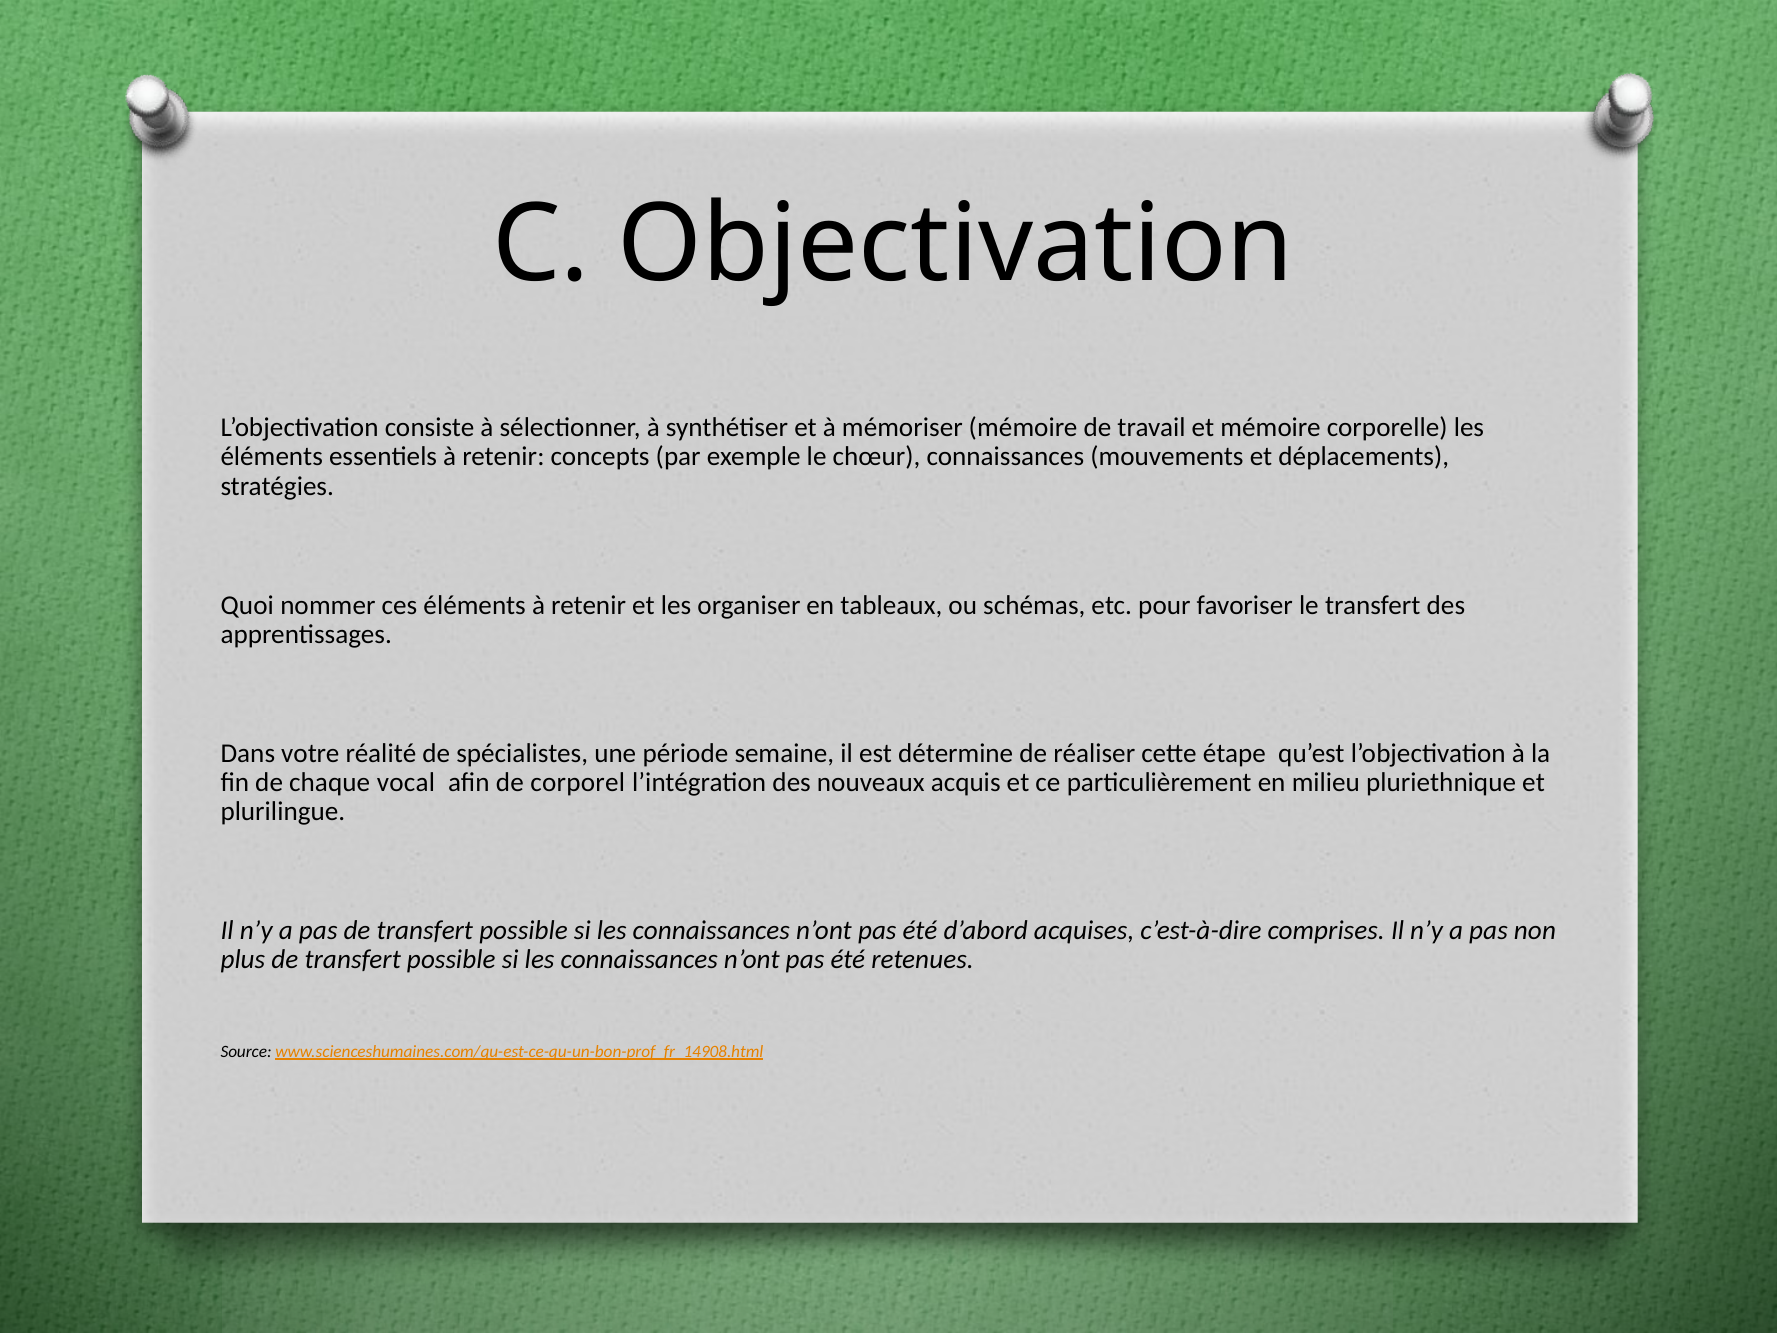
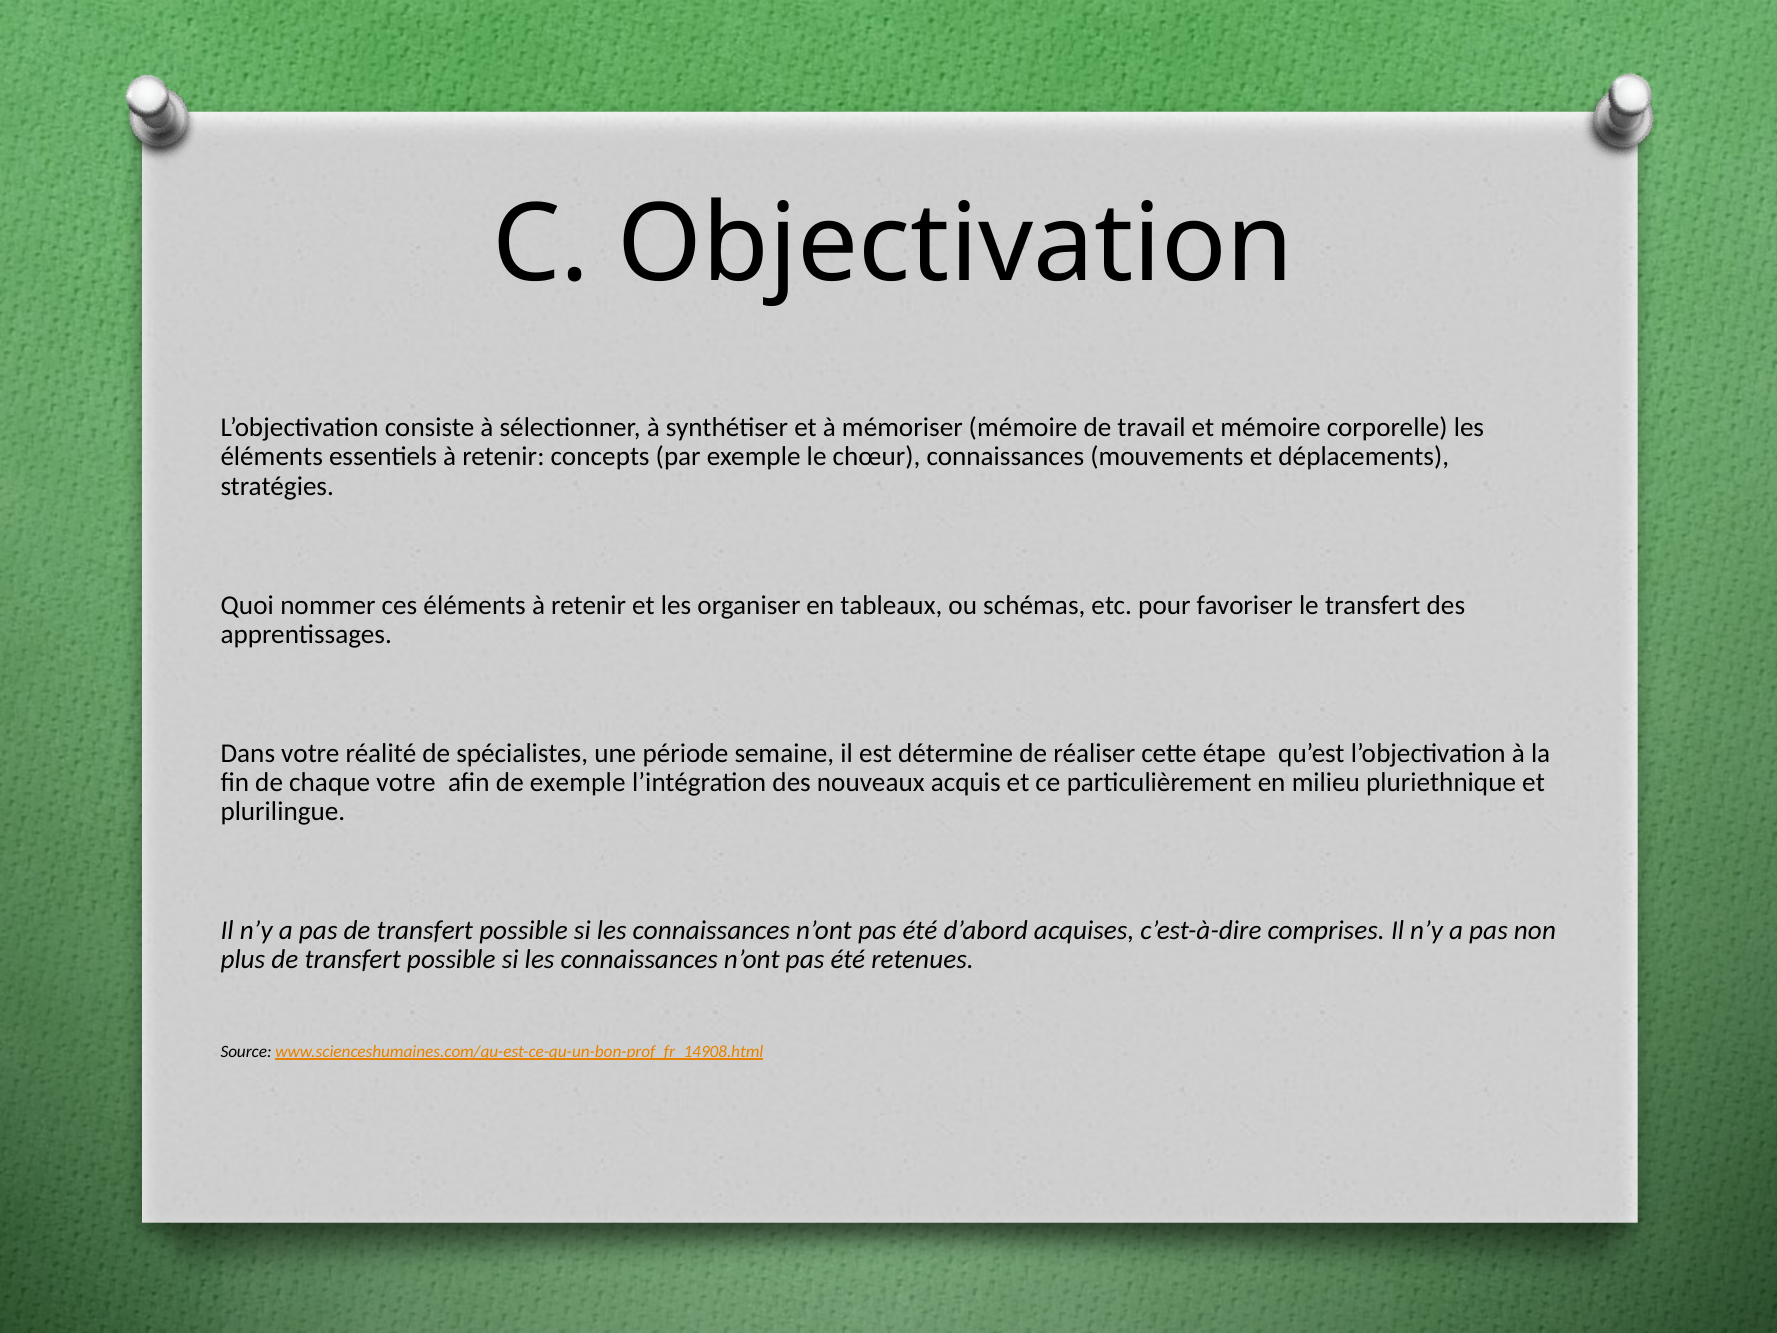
chaque vocal: vocal -> votre (406, 782)
de corporel: corporel -> exemple (578, 782)
